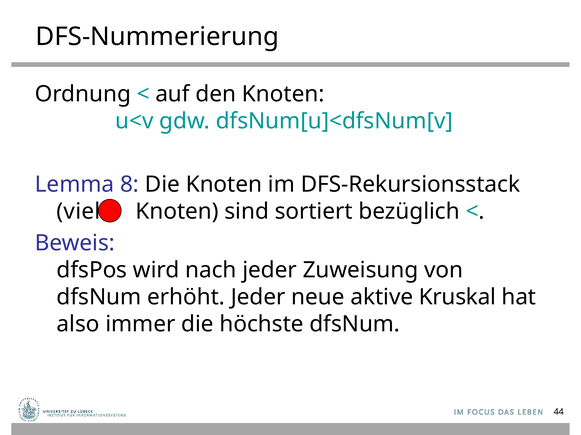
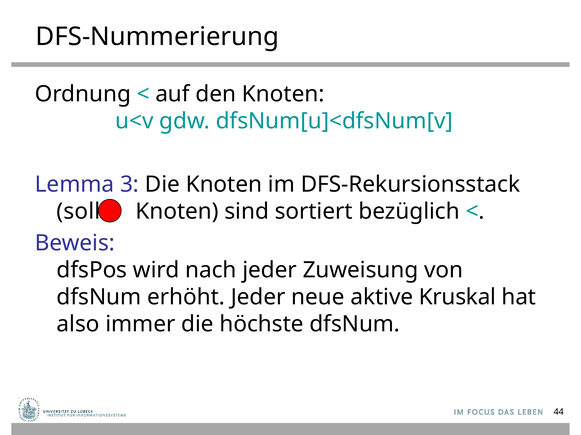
8: 8 -> 3 (130, 185)
viel: viel -> soll (78, 212)
